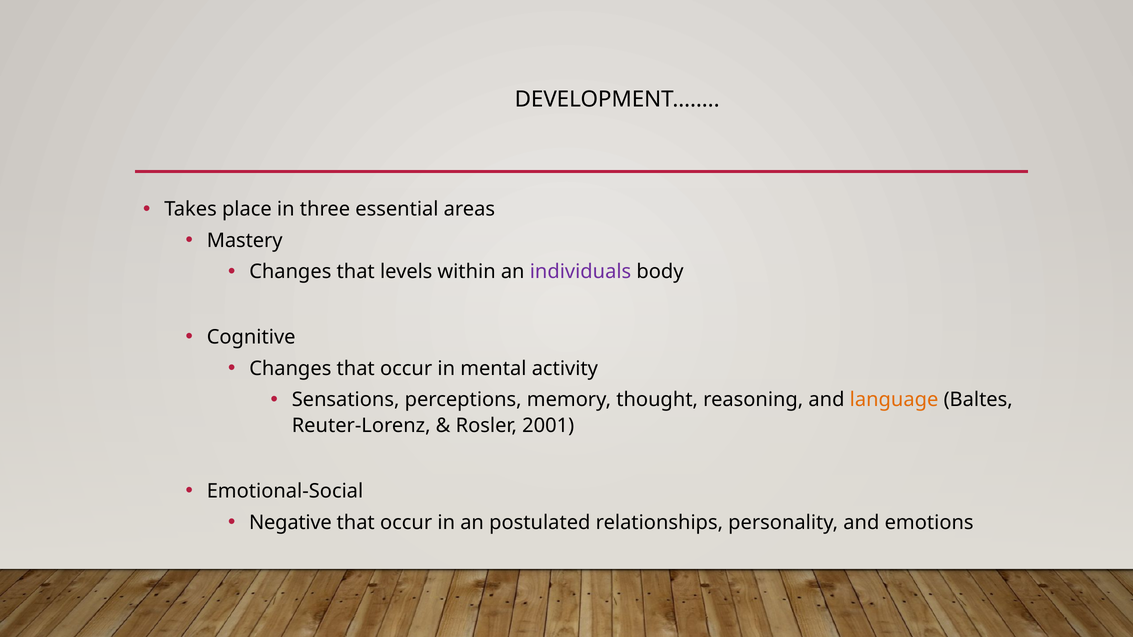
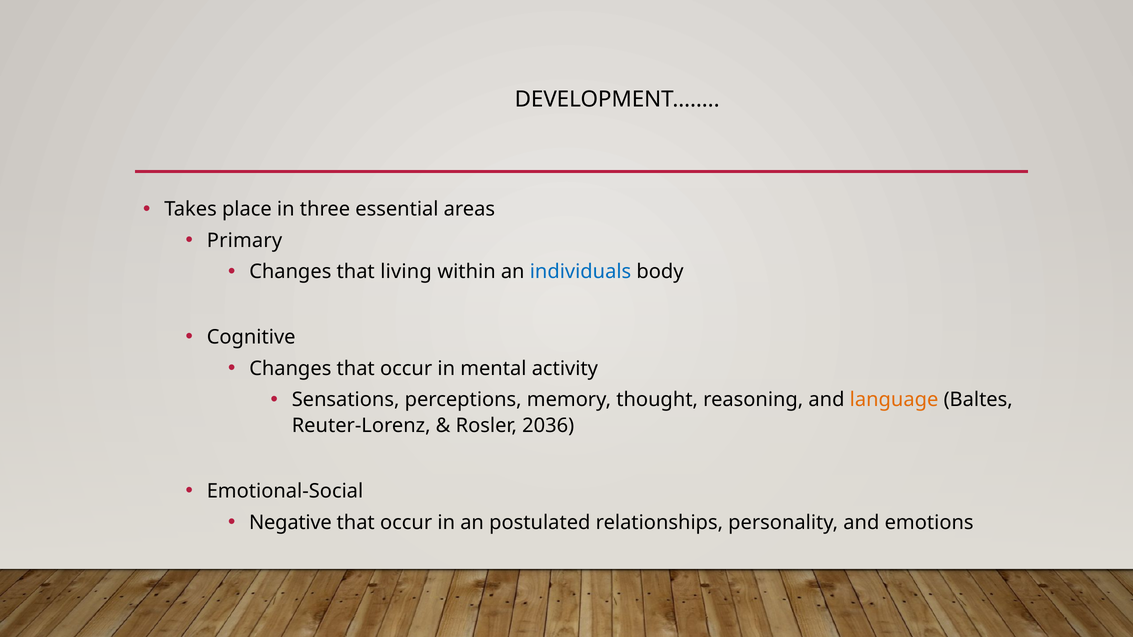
Mastery: Mastery -> Primary (244, 241)
levels: levels -> living (406, 272)
individuals colour: purple -> blue (581, 272)
2001: 2001 -> 2036 (548, 426)
